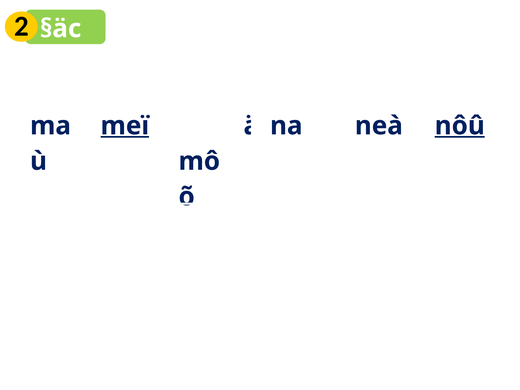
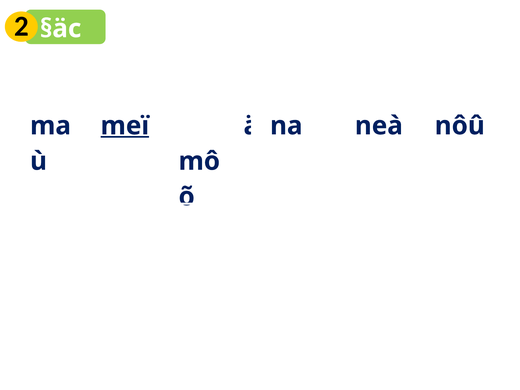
nôû underline: present -> none (460, 126)
